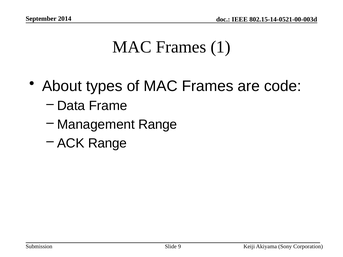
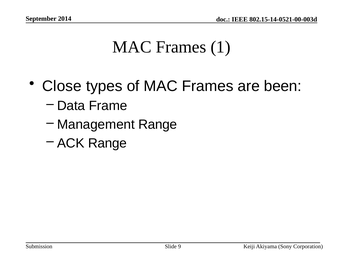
About: About -> Close (62, 86)
code: code -> been (283, 86)
